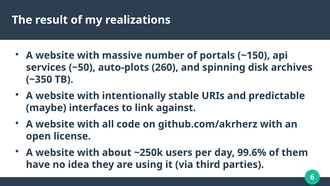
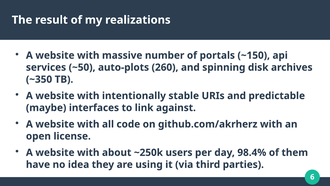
99.6%: 99.6% -> 98.4% (252, 152)
